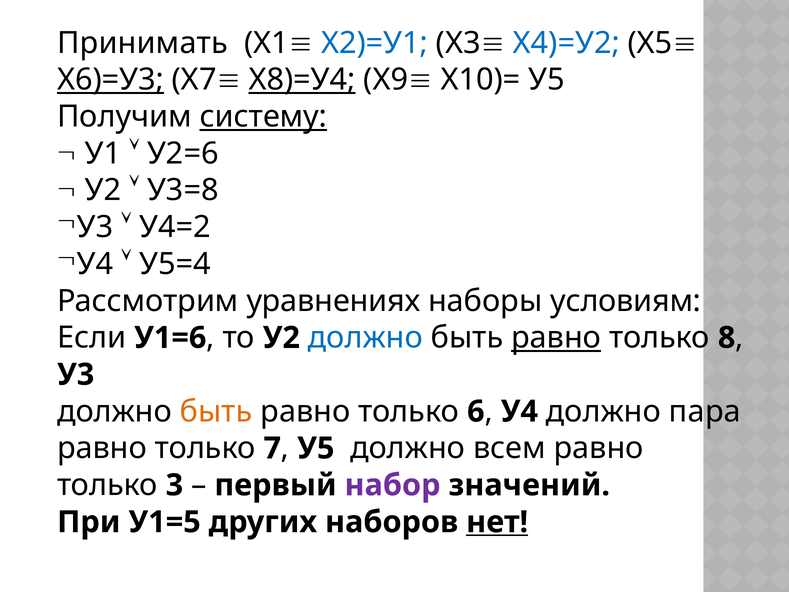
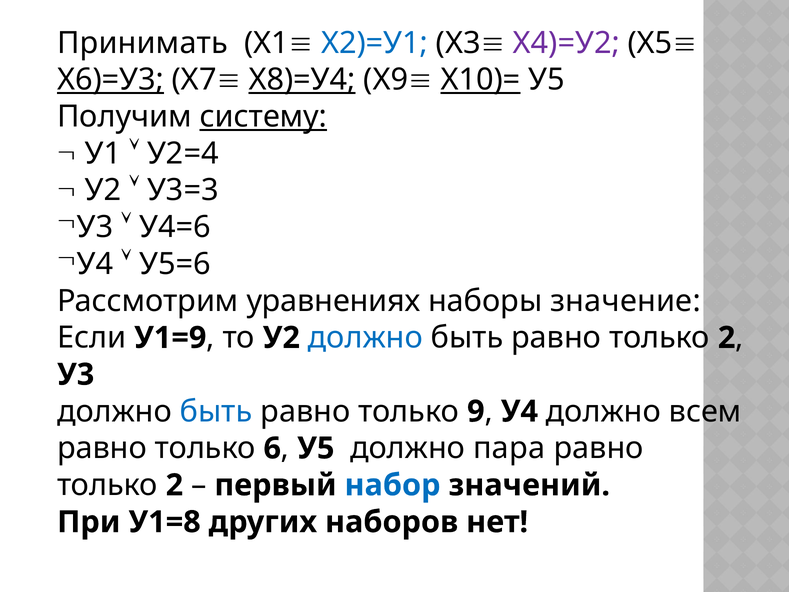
Х4)=У2 colour: blue -> purple (566, 43)
Х10)= underline: none -> present (481, 80)
У2=6: У2=6 -> У2=4 (183, 153)
У3=8: У3=8 -> У3=3 (183, 190)
У4=2: У4=2 -> У4=6 (175, 227)
У5=4: У5=4 -> У5=6 (175, 264)
условиям: условиям -> значение (626, 301)
У1=6: У1=6 -> У1=9 (170, 338)
равно underline: present -> none (556, 338)
8: 8 -> 2 (727, 338)
быть colour: orange -> blue (216, 411)
6: 6 -> 9 (476, 411)
пара: пара -> всем (705, 411)
7: 7 -> 6 (272, 448)
всем: всем -> пара (509, 448)
3: 3 -> 2 (174, 485)
набор colour: purple -> blue (393, 485)
У1=5: У1=5 -> У1=8 (165, 522)
нет underline: present -> none (497, 522)
